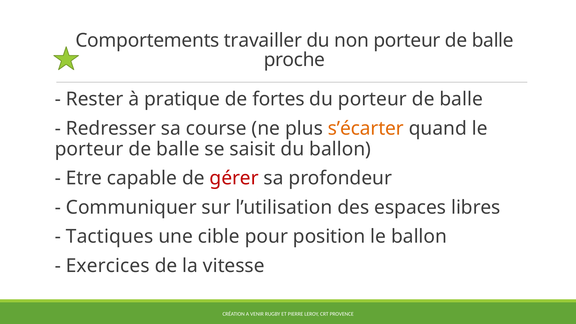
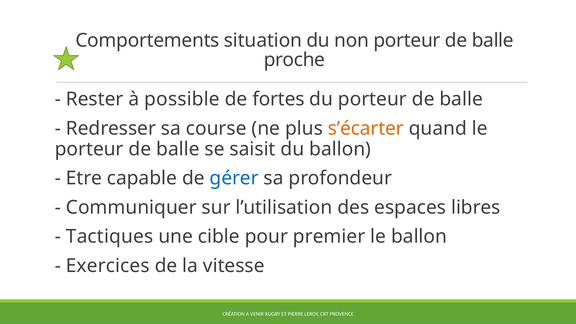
travailler: travailler -> situation (263, 40)
pratique: pratique -> possible (182, 99)
gérer colour: red -> blue (234, 178)
position: position -> premier (329, 237)
